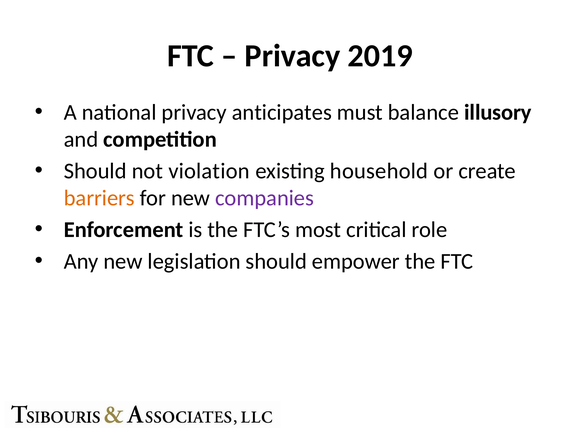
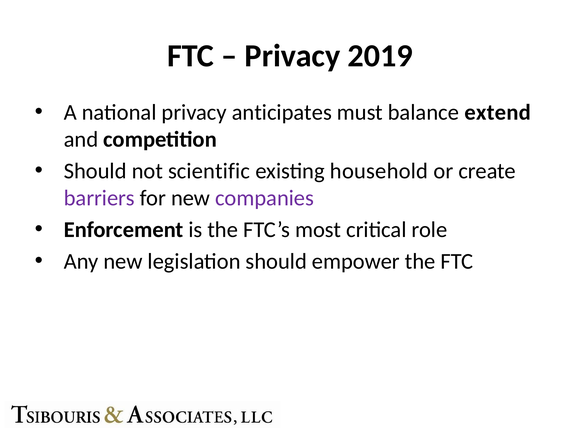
illusory: illusory -> extend (498, 112)
violation: violation -> scientific (209, 171)
barriers colour: orange -> purple (99, 198)
